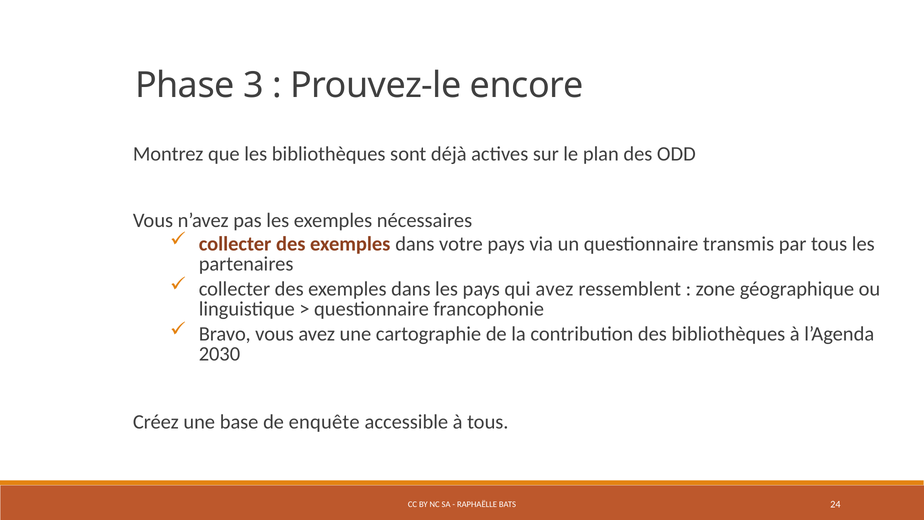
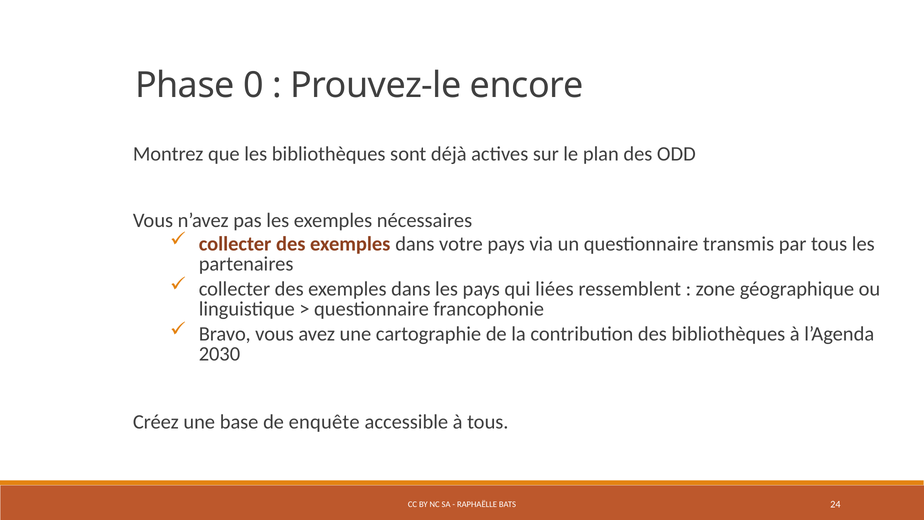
3: 3 -> 0 (253, 85)
qui avez: avez -> liées (554, 289)
